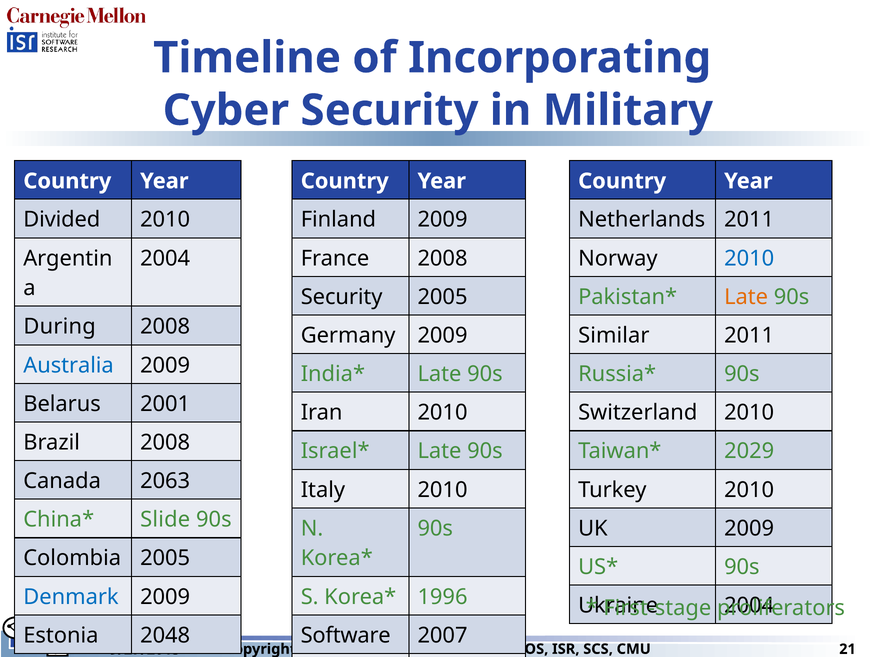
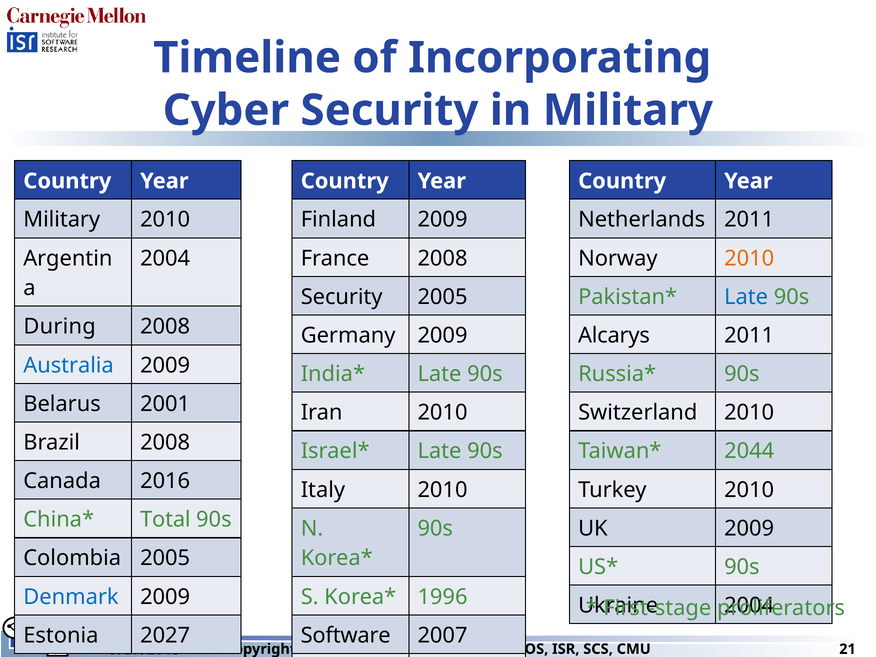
Divided: Divided -> Military (62, 220)
2010 colour: blue -> orange (749, 258)
Late colour: orange -> blue (746, 297)
Similar: Similar -> Alcarys (614, 335)
2029: 2029 -> 2044 (749, 451)
2063: 2063 -> 2016 (165, 481)
Slide: Slide -> Total (165, 520)
2048: 2048 -> 2027 (165, 635)
